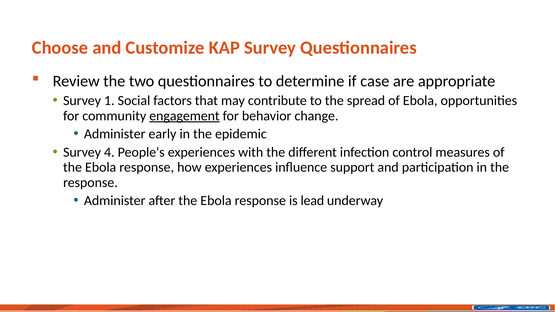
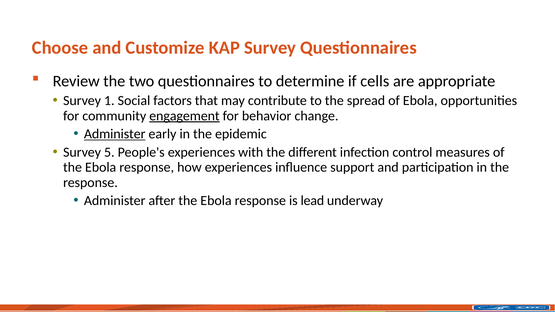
case: case -> cells (375, 81)
Administer underline: none -> present (115, 134)
4: 4 -> 5 (109, 152)
